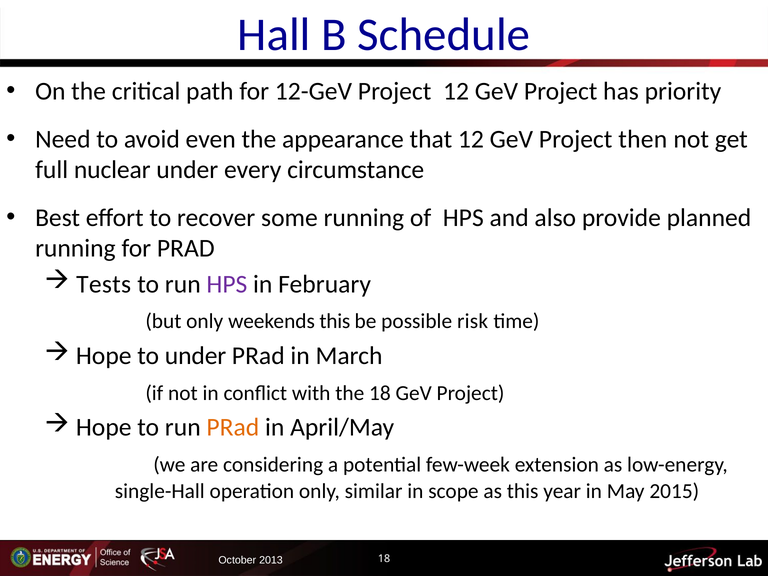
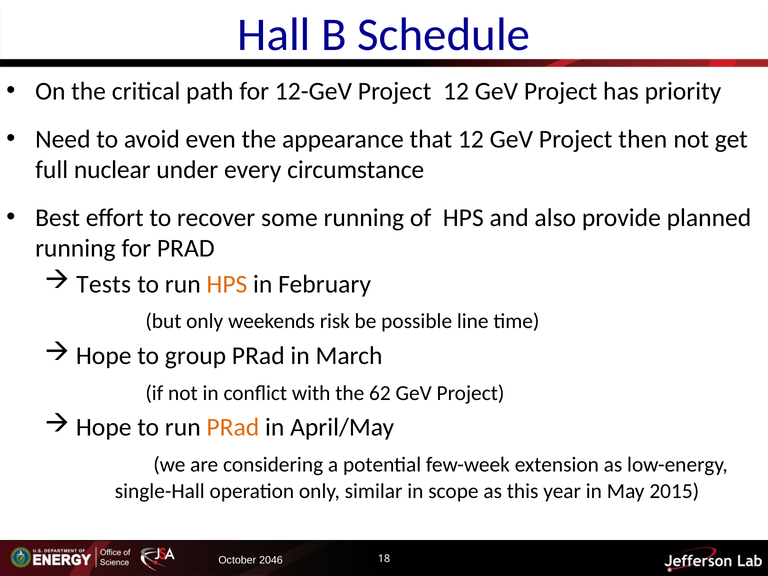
HPS colour: purple -> orange (227, 284)
weekends this: this -> risk (335, 321)
risk: risk -> line (473, 321)
to under: under -> group (195, 356)
the 18: 18 -> 62 (380, 393)
2013: 2013 -> 2046 (271, 560)
